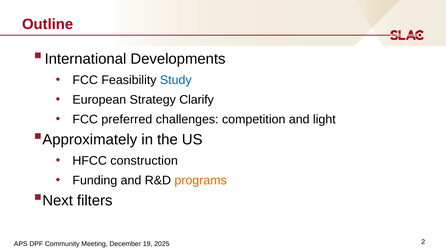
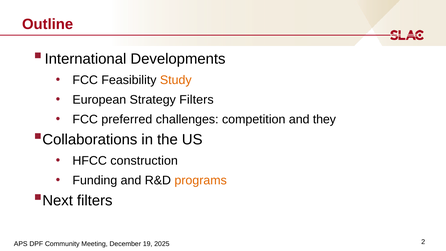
Study colour: blue -> orange (176, 80)
Strategy Clarify: Clarify -> Filters (196, 100)
light: light -> they (324, 119)
Approximately: Approximately -> Collaborations (90, 140)
